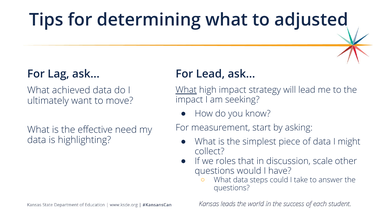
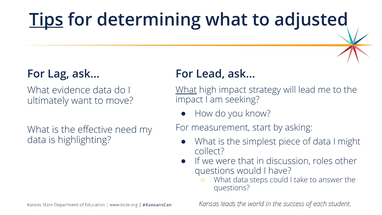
Tips underline: none -> present (46, 20)
achieved: achieved -> evidence (71, 90)
roles: roles -> were (226, 161)
scale: scale -> roles (323, 161)
